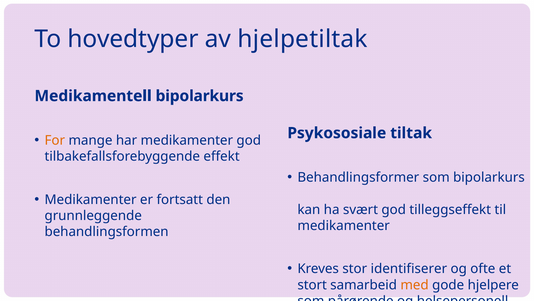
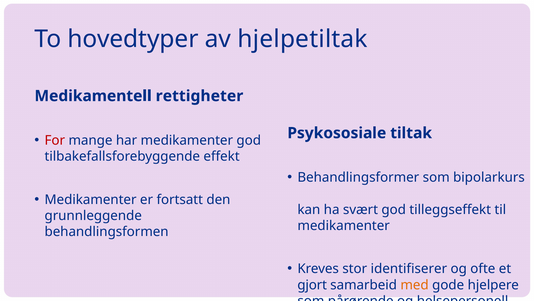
Medikamentell bipolarkurs: bipolarkurs -> rettigheter (199, 96)
For colour: orange -> red (55, 140)
stort: stort -> gjort (312, 284)
